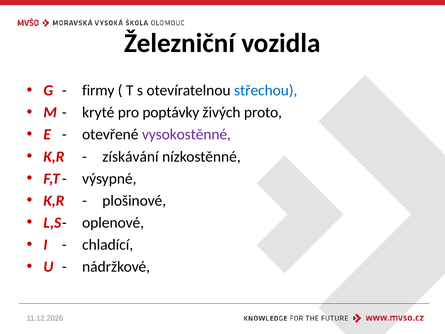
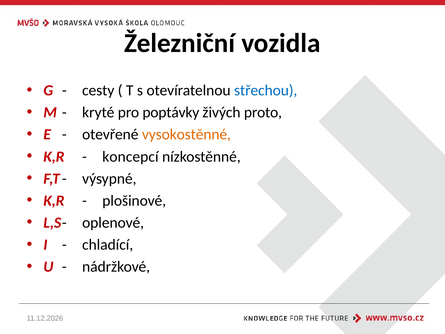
firmy: firmy -> cesty (98, 90)
vysokostěnné colour: purple -> orange (186, 134)
získávání: získávání -> koncepcí (130, 156)
